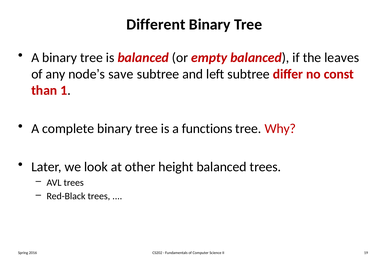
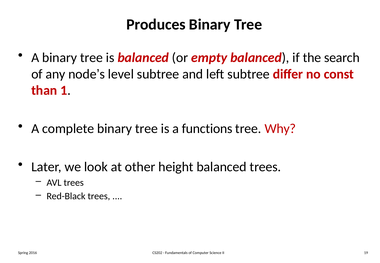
Different: Different -> Produces (156, 24)
leaves: leaves -> search (342, 58)
save: save -> level (121, 74)
